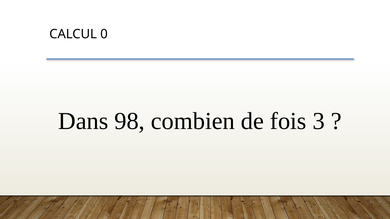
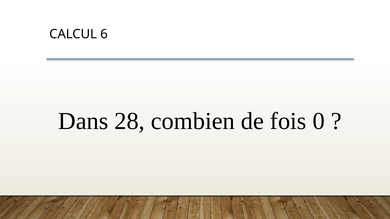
0: 0 -> 6 (104, 34)
98: 98 -> 28 (130, 121)
3: 3 -> 0 (319, 121)
